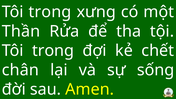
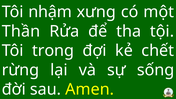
trong: trong -> nhậm (50, 12)
chân: chân -> rừng (20, 70)
